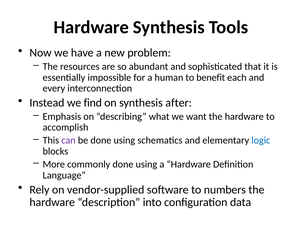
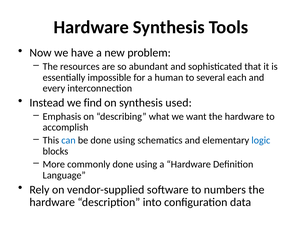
benefit: benefit -> several (211, 77)
after: after -> used (179, 103)
can colour: purple -> blue (68, 140)
